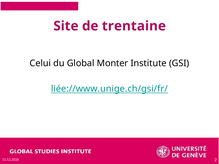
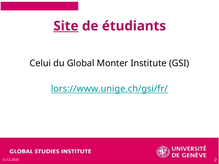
Site underline: none -> present (66, 26)
trentaine: trentaine -> étudiants (134, 26)
liée://www.unige.ch/gsi/fr/: liée://www.unige.ch/gsi/fr/ -> lors://www.unige.ch/gsi/fr/ (109, 89)
